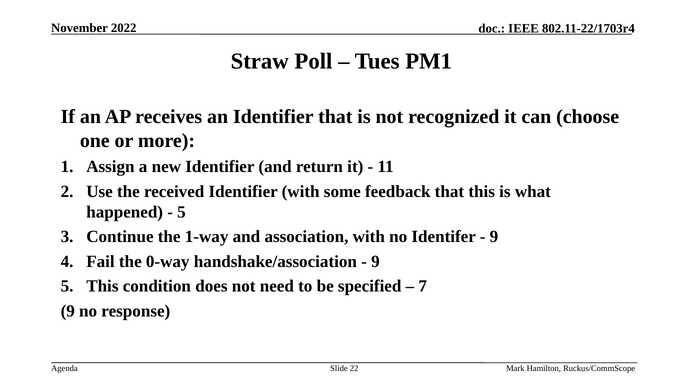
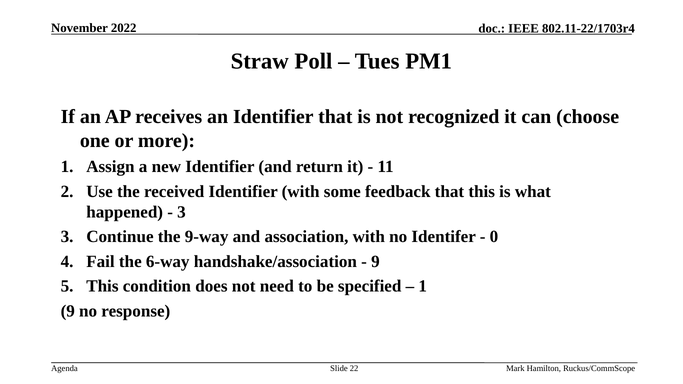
5: 5 -> 3 (182, 212)
1-way: 1-way -> 9-way (207, 237)
9: 9 -> 0 (494, 237)
0-way: 0-way -> 6-way (168, 262)
7: 7 -> 1 (423, 286)
